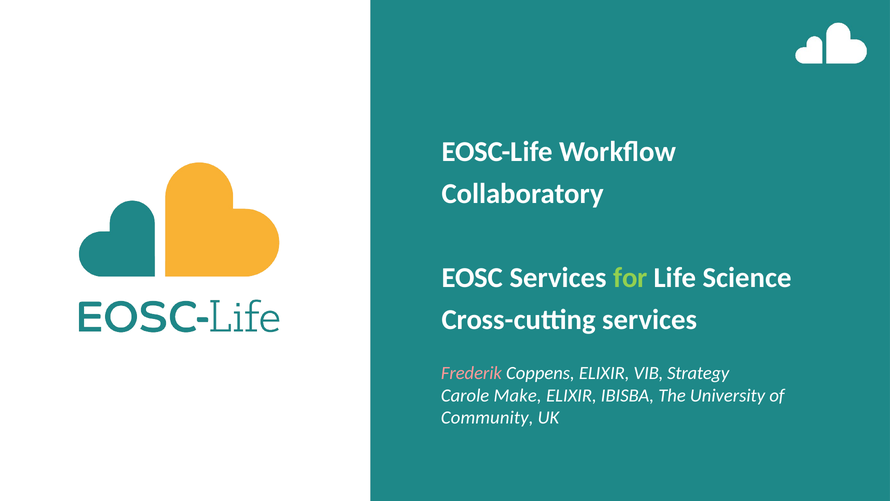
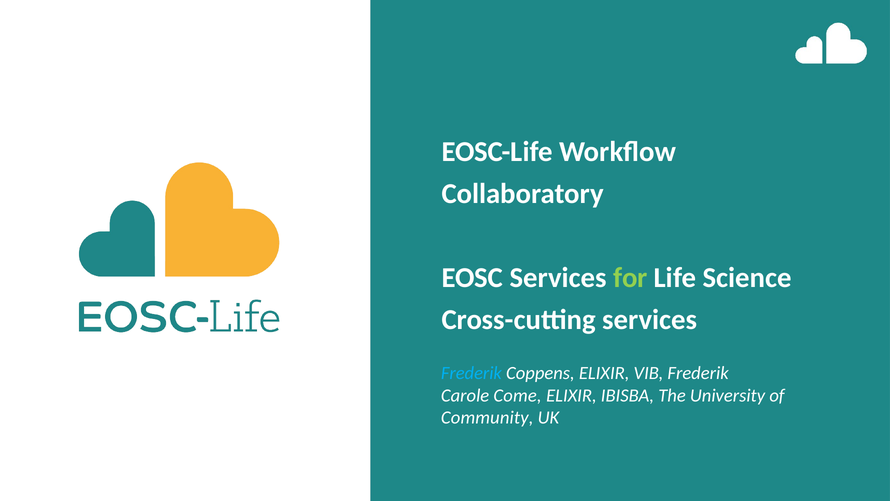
Frederik colour: pink -> light blue (471, 373)
VIB Strategy: Strategy -> Frederik (698, 373)
Make: Make -> Come (518, 395)
